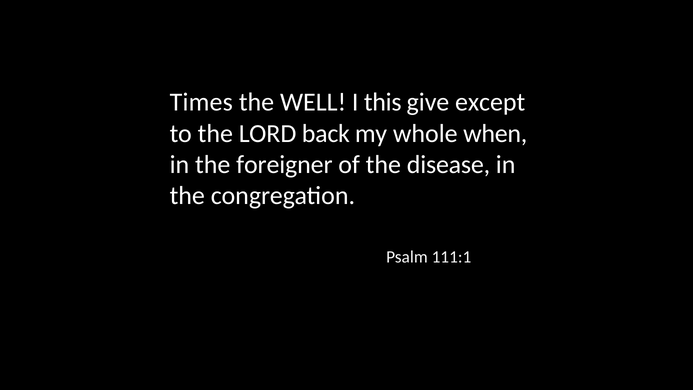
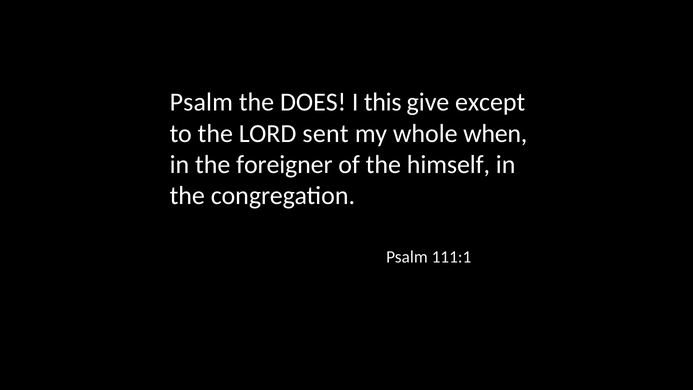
Times: Times -> Psalm (201, 102)
WELL: WELL -> DOES (313, 102)
back: back -> sent (326, 133)
disease: disease -> himself (448, 165)
